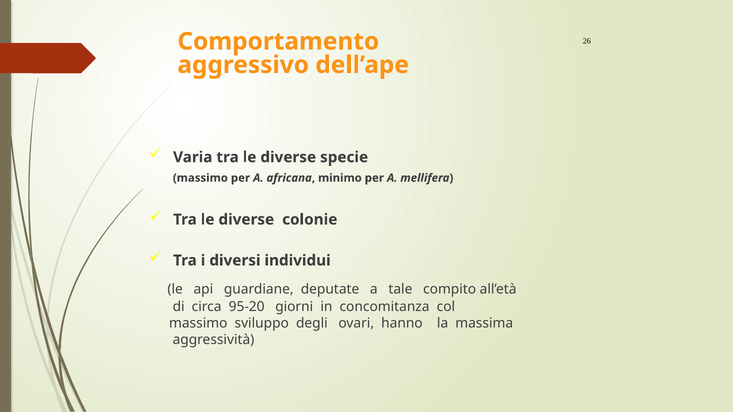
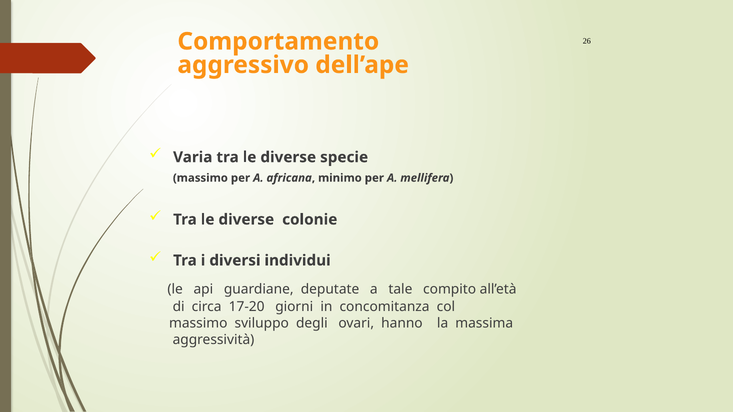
95-20: 95-20 -> 17-20 (247, 307)
